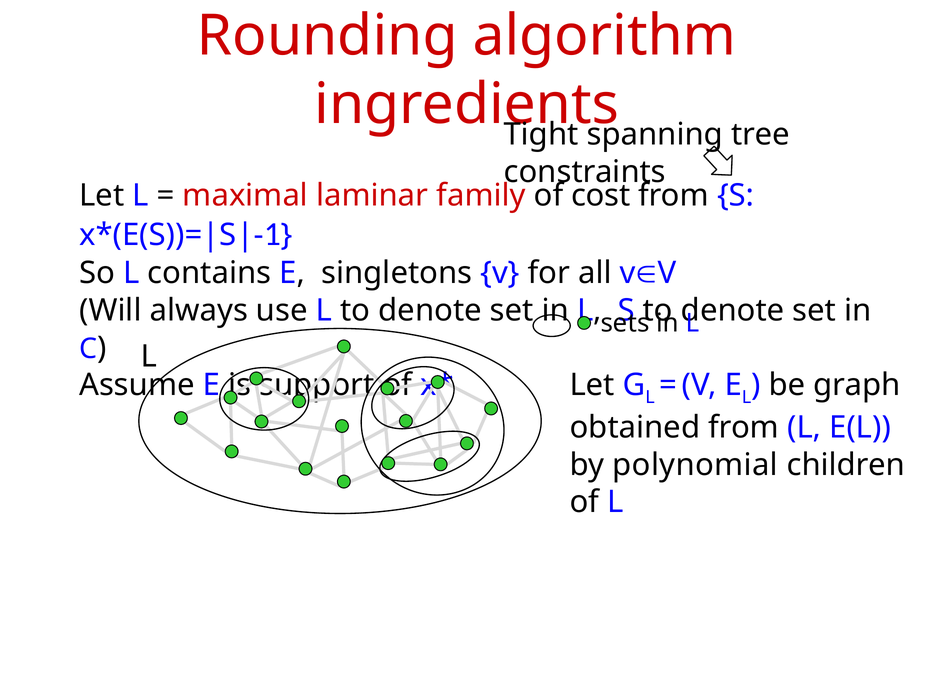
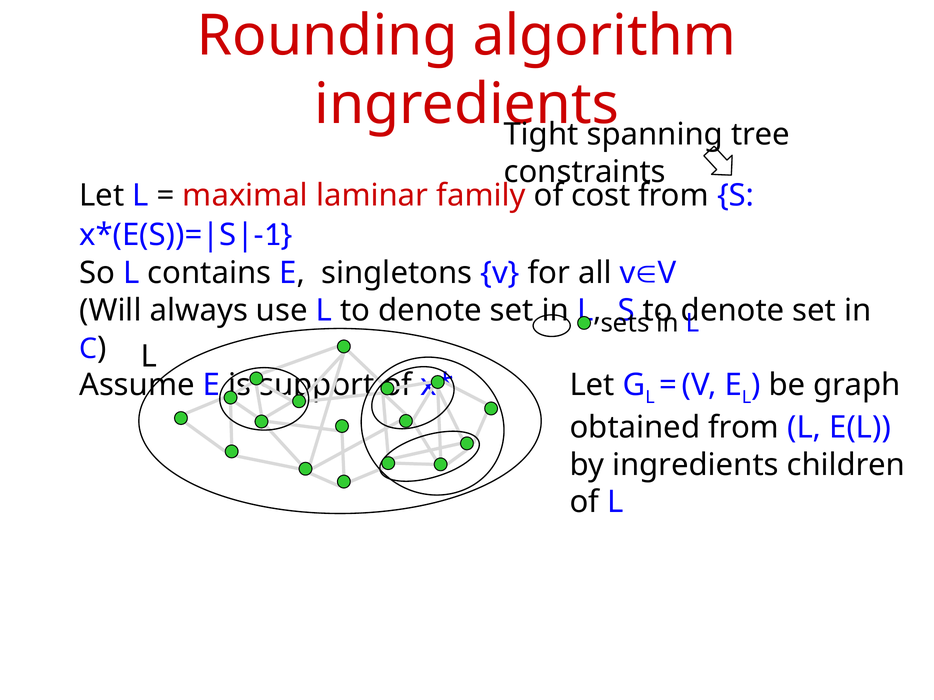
by polynomial: polynomial -> ingredients (695, 465)
